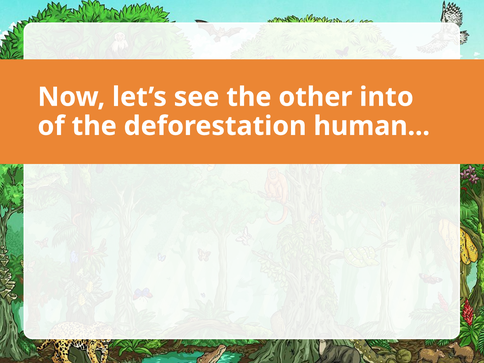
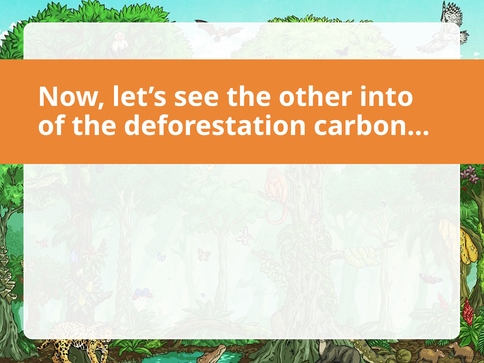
human: human -> carbon (372, 126)
